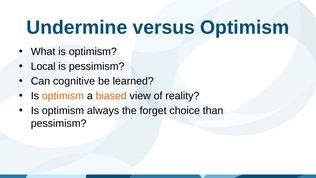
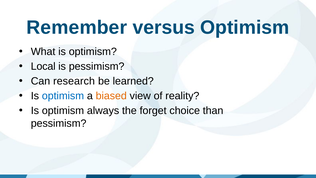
Undermine: Undermine -> Remember (77, 27)
cognitive: cognitive -> research (74, 81)
optimism colour: orange -> blue (63, 96)
